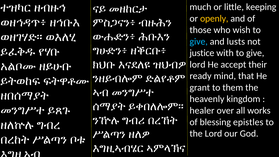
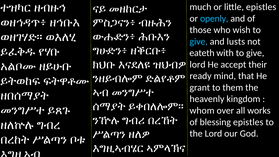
little keeping: keeping -> epistles (261, 7)
openly colour: yellow -> light blue (214, 18)
justice: justice -> eateth (202, 53)
healer: healer -> whom (202, 110)
